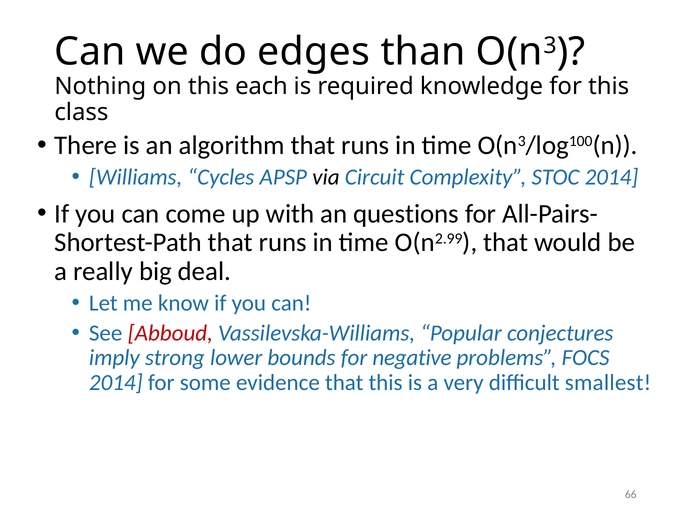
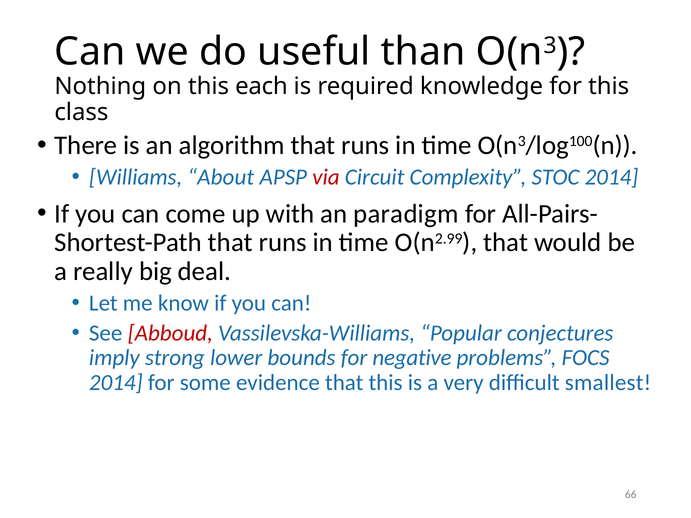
edges: edges -> useful (314, 52)
Cycles: Cycles -> About (221, 177)
via colour: black -> red (326, 177)
questions: questions -> paradigm (406, 214)
